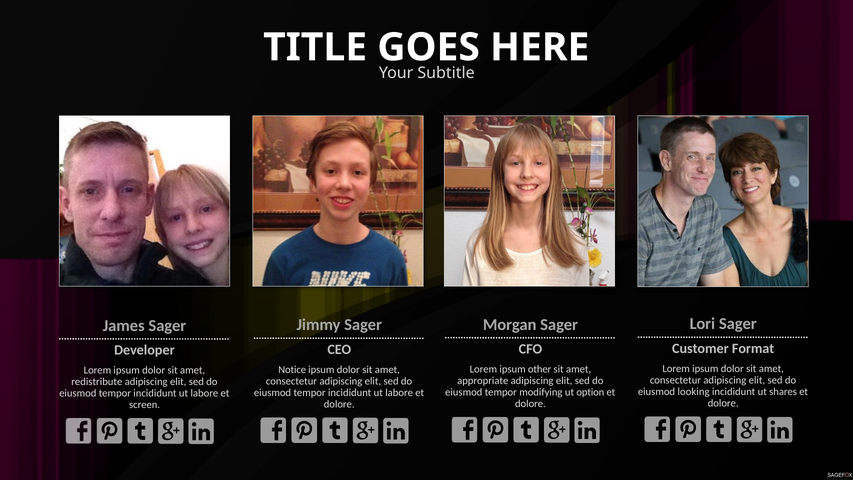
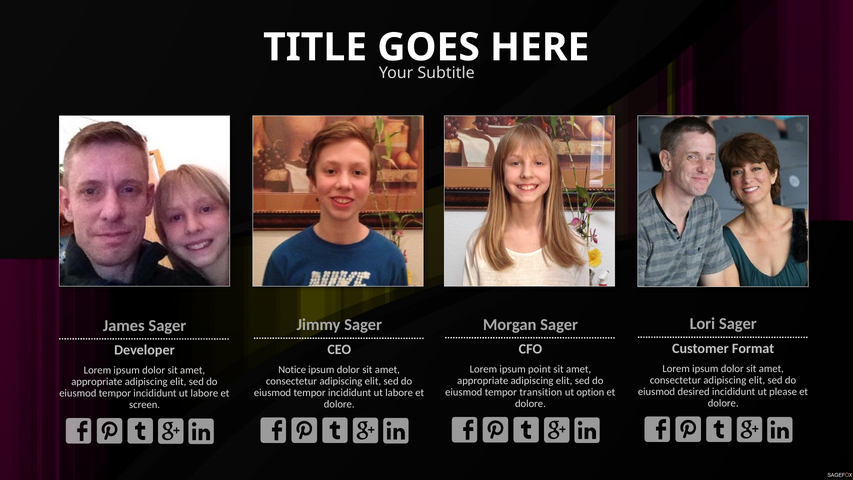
other: other -> point (540, 369)
redistribute: redistribute -> appropriate (97, 382)
looking: looking -> desired (694, 391)
shares: shares -> please (783, 391)
modifying: modifying -> transition (541, 392)
